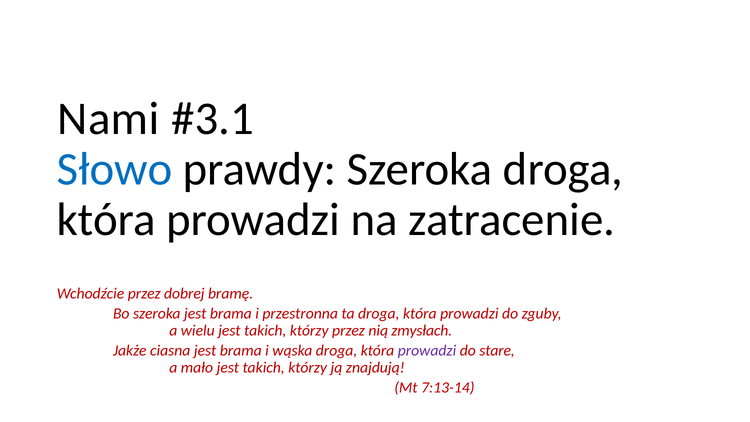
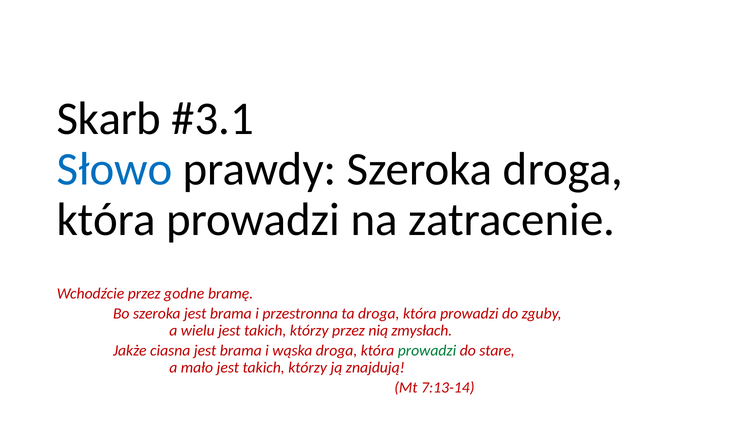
Nami: Nami -> Skarb (109, 119)
dobrej: dobrej -> godne (184, 293)
prowadzi colour: purple -> green (427, 350)
